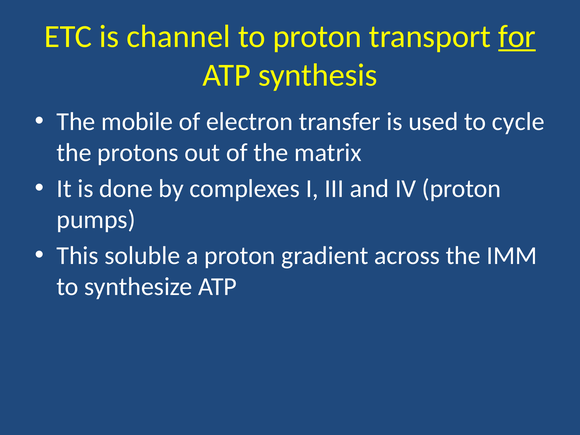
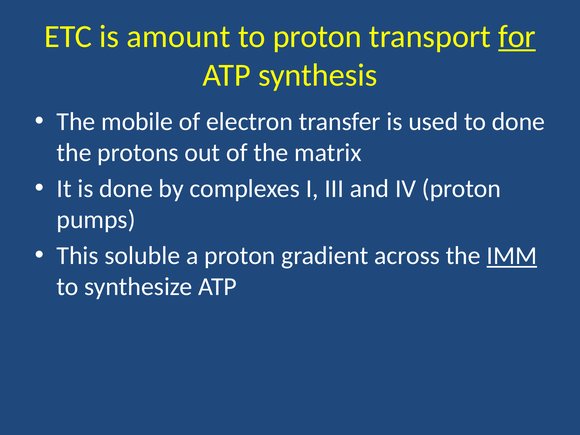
channel: channel -> amount (178, 37)
to cycle: cycle -> done (518, 122)
IMM underline: none -> present (512, 256)
